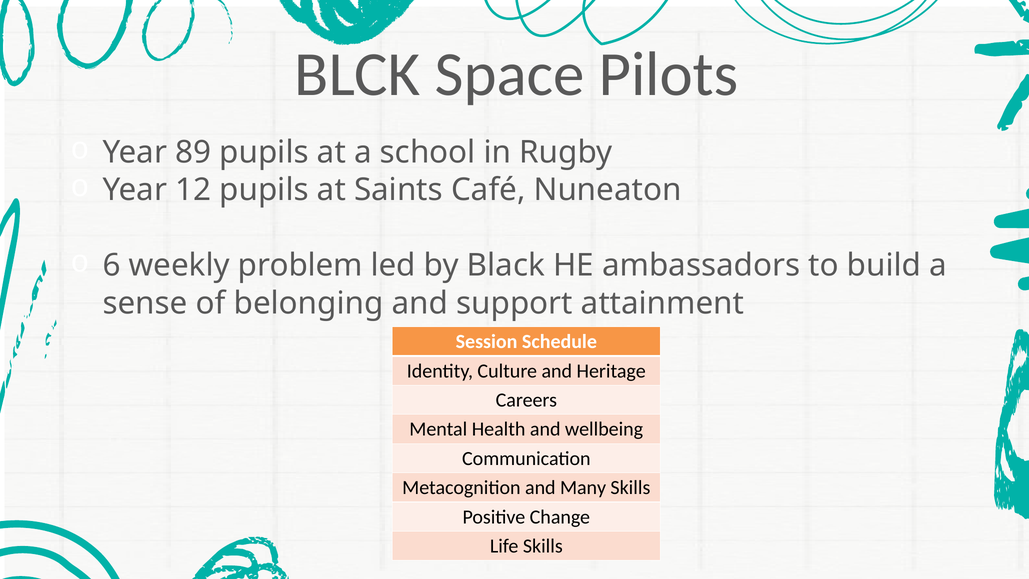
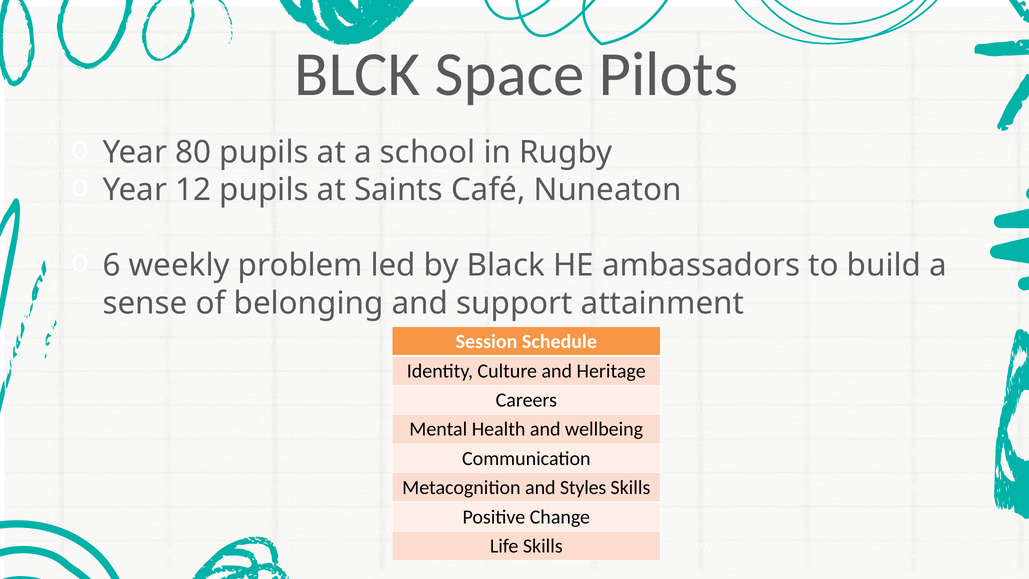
89: 89 -> 80 (193, 152)
Many: Many -> Styles (583, 488)
